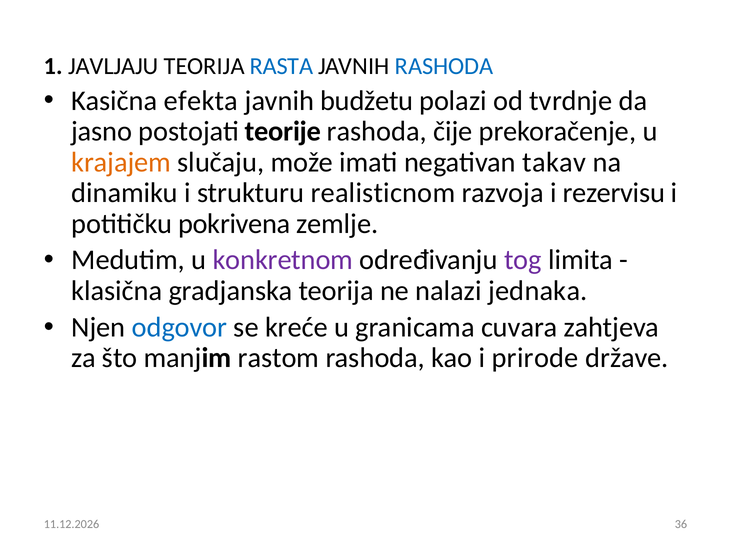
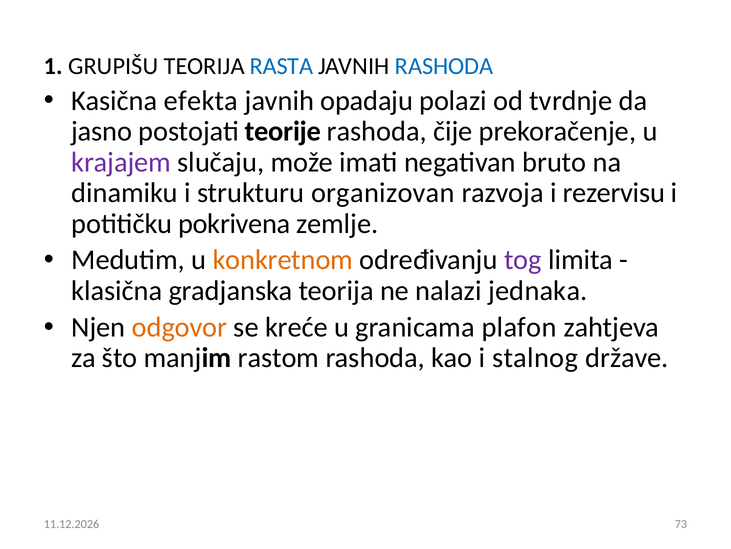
JAVLJAJU: JAVLJAJU -> GRUPIŠU (113, 66)
budžetu: budžetu -> opadaju (367, 100)
krajajem colour: orange -> purple (121, 162)
takav: takav -> bruto (554, 162)
realisticnom: realisticnom -> organizovan (383, 193)
konkretnom colour: purple -> orange (283, 260)
odgovor colour: blue -> orange (179, 327)
cuvara: cuvara -> plafon (519, 327)
prirode: prirode -> stalnog (535, 358)
36: 36 -> 73 (681, 523)
